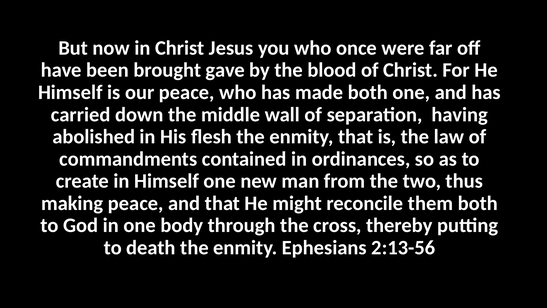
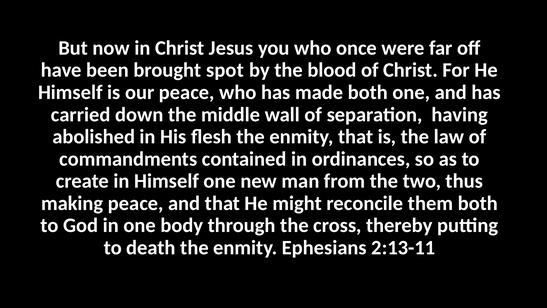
gave: gave -> spot (225, 70)
2:13-56: 2:13-56 -> 2:13-11 (403, 247)
